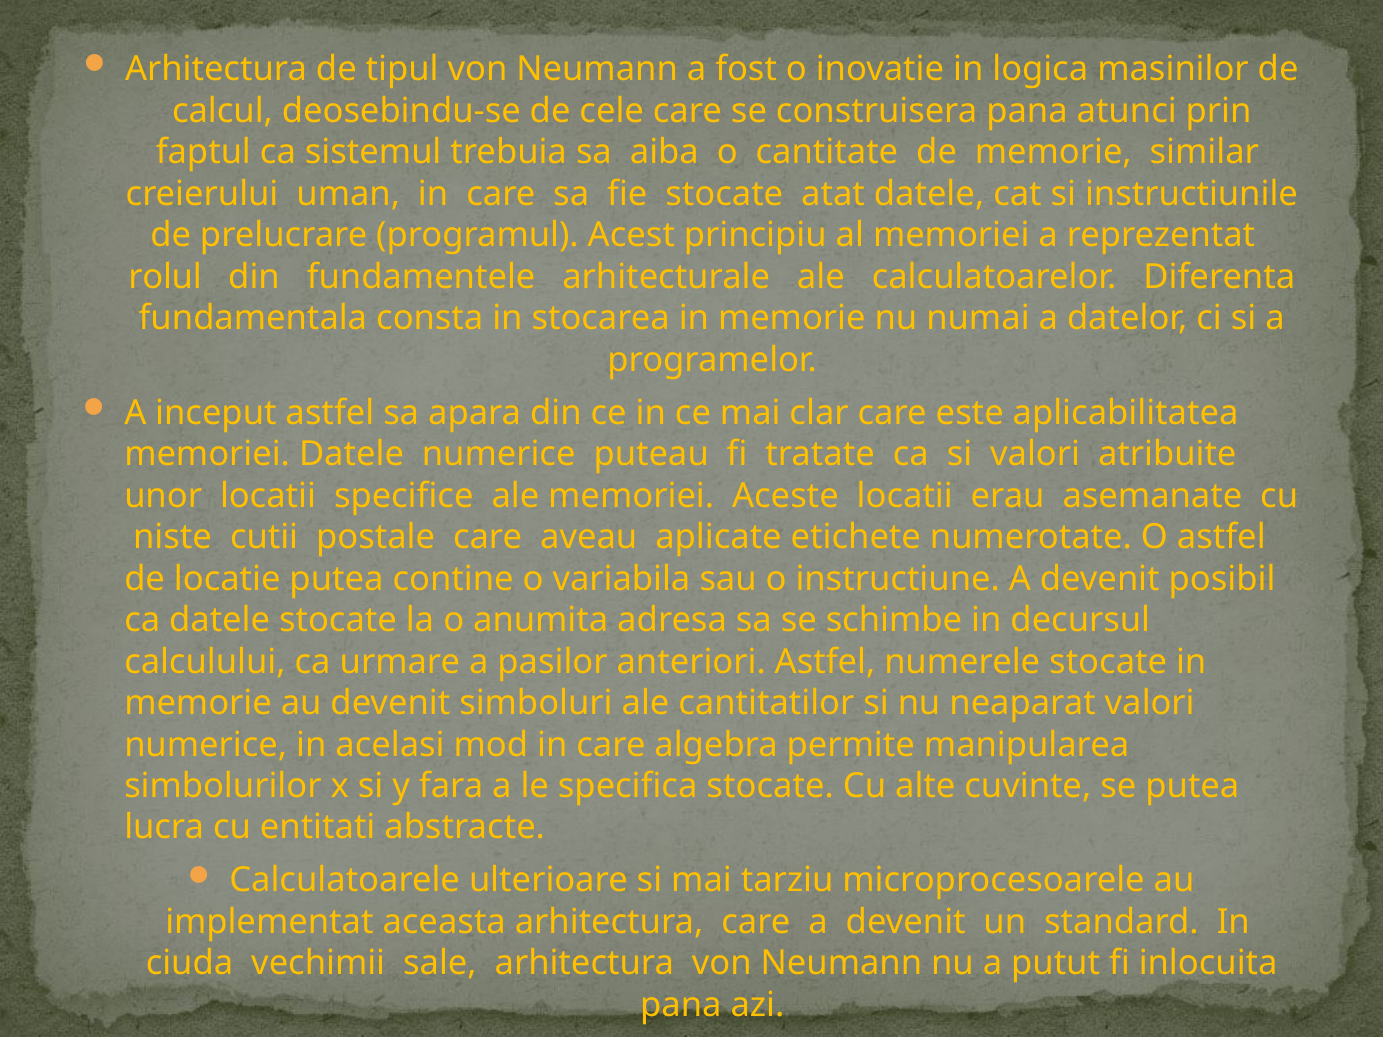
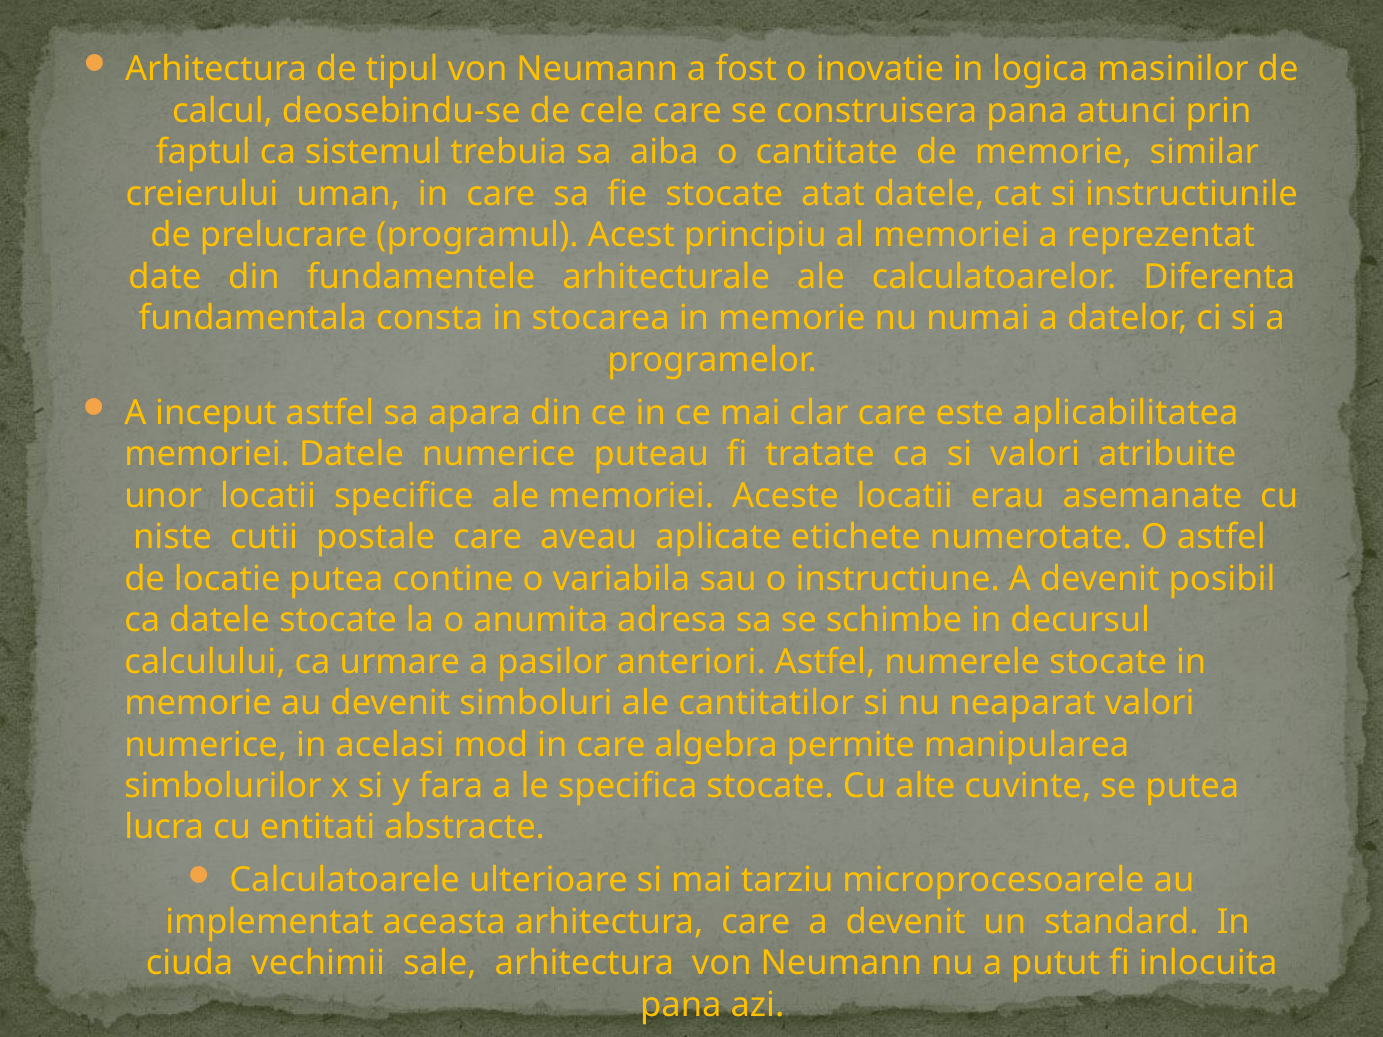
rolul: rolul -> date (165, 277)
